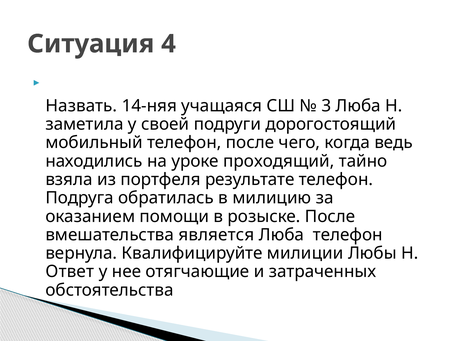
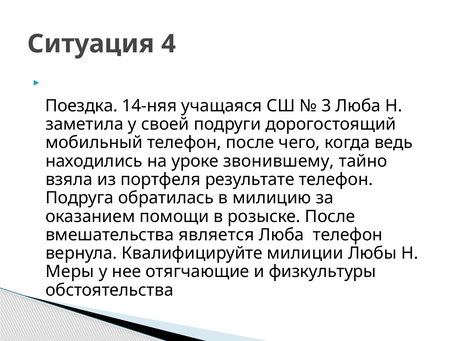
Назвать: Назвать -> Поездка (81, 106)
проходящий: проходящий -> звонившему (279, 161)
Ответ: Ответ -> Меры (70, 272)
затраченных: затраченных -> физкультуры (322, 272)
